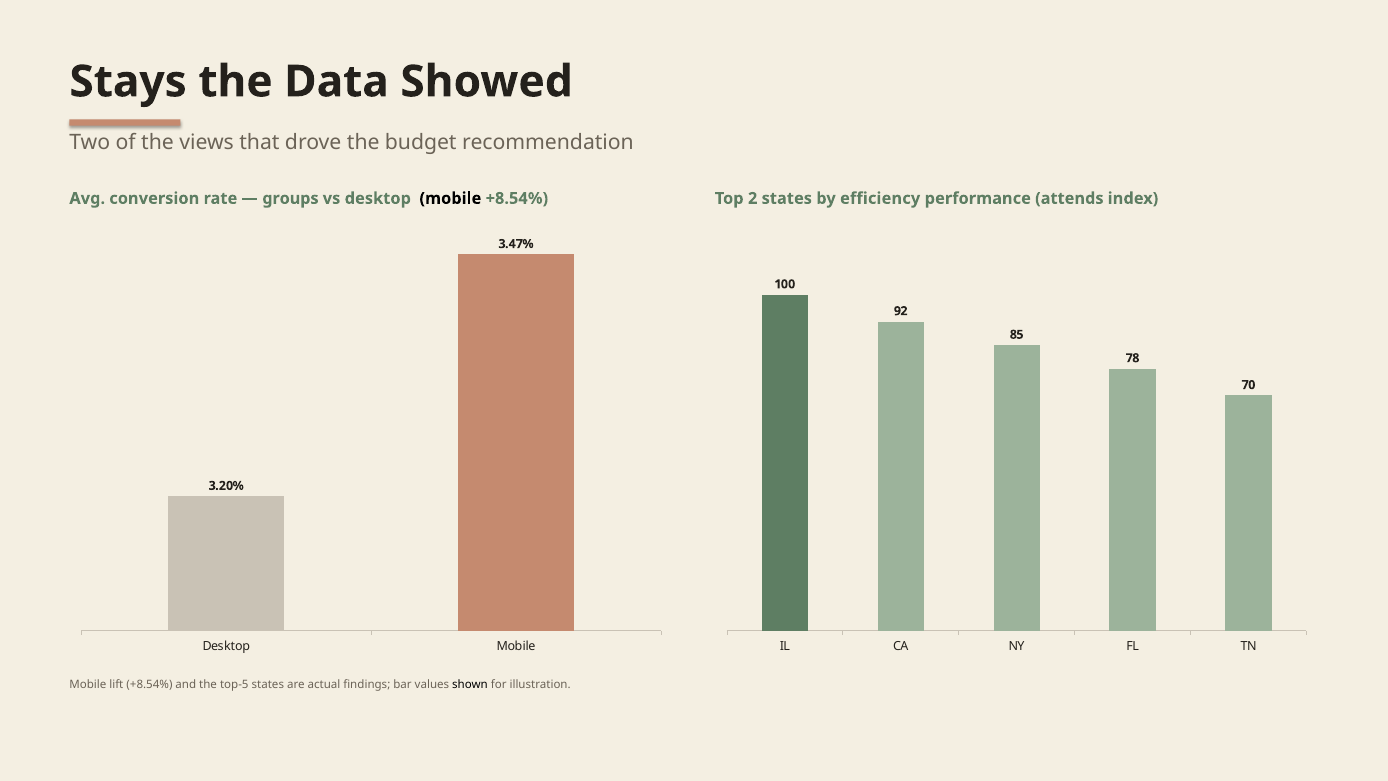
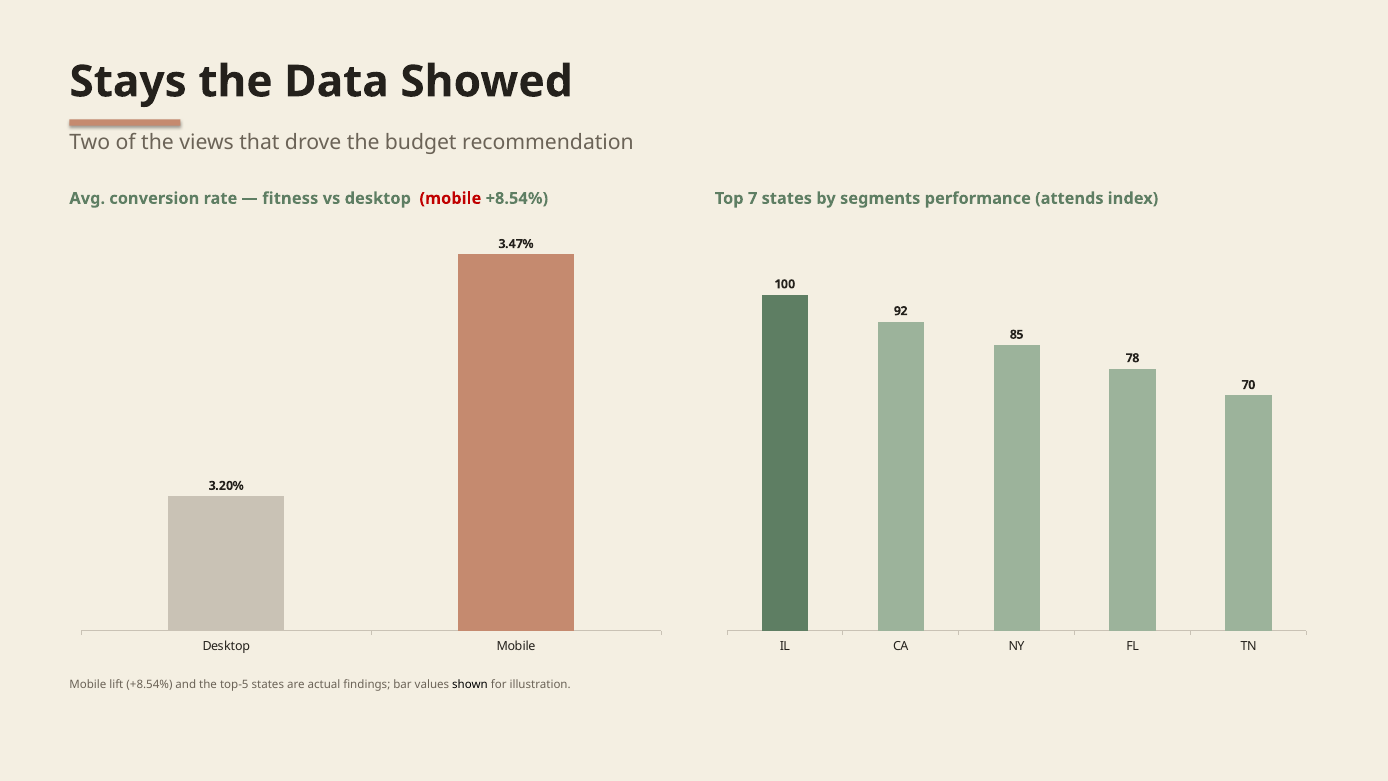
groups: groups -> fitness (290, 198)
mobile colour: black -> red (450, 198)
2: 2 -> 7 (753, 198)
efficiency: efficiency -> segments (880, 198)
